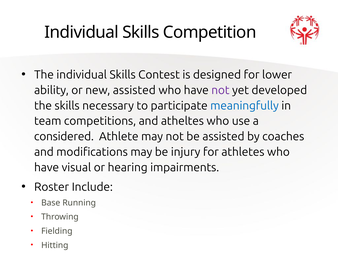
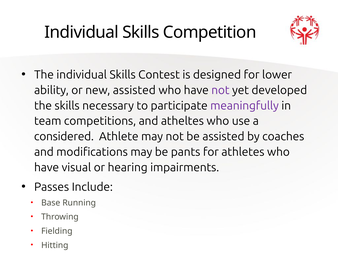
meaningfully colour: blue -> purple (245, 106)
injury: injury -> pants (186, 152)
Roster: Roster -> Passes (52, 187)
